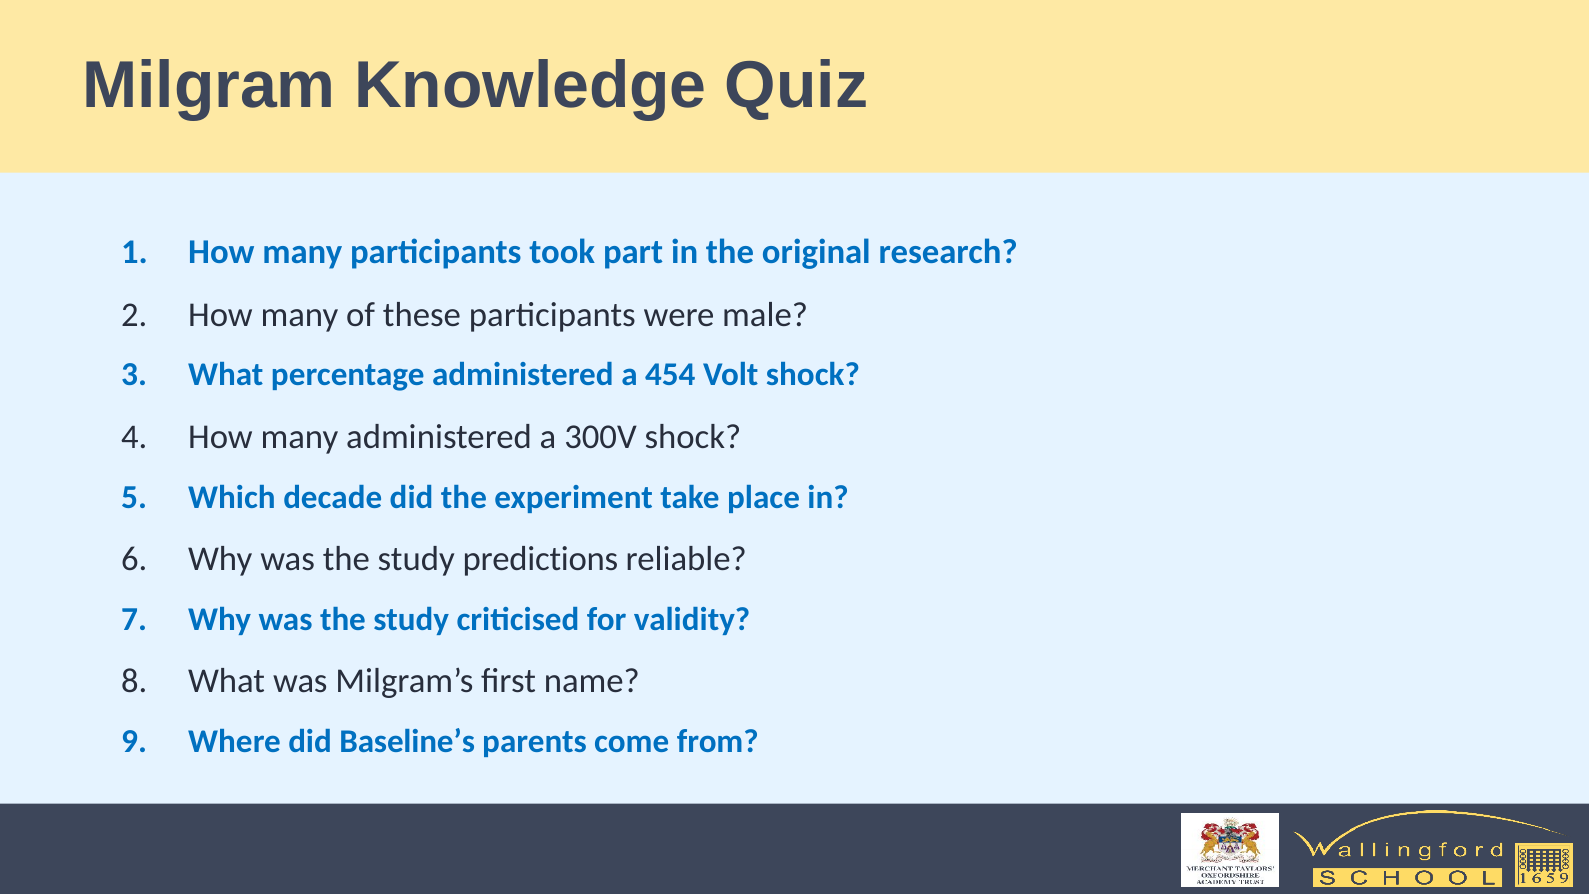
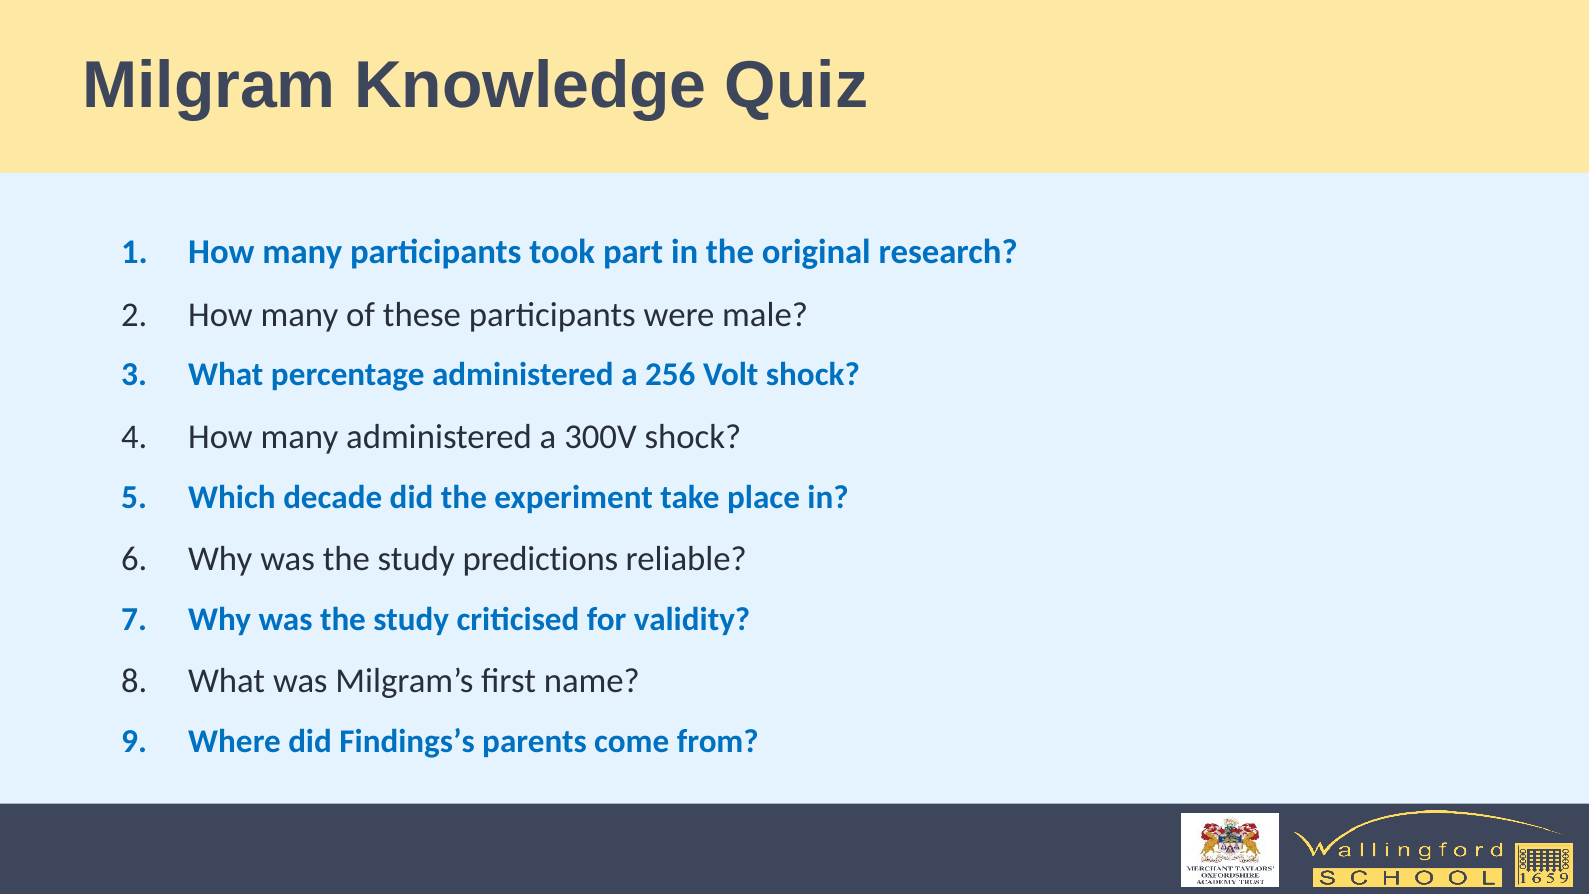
454: 454 -> 256 (670, 375)
Baseline’s: Baseline’s -> Findings’s (407, 741)
